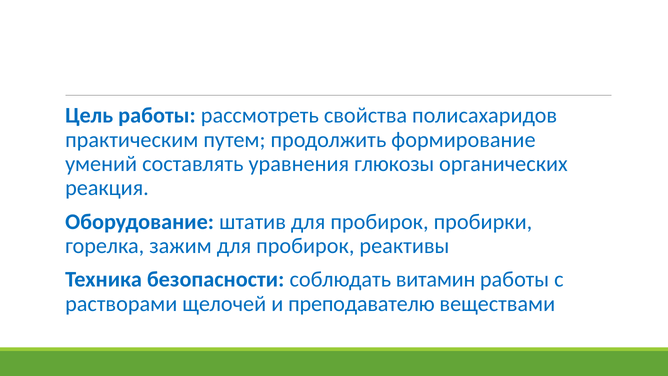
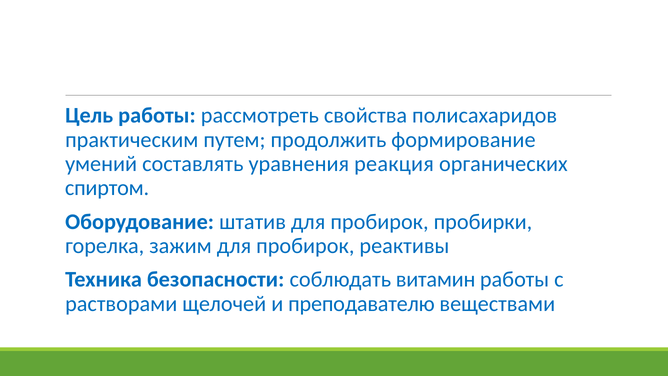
глюкозы: глюкозы -> реакция (394, 164)
реакция: реакция -> спиртом (107, 188)
